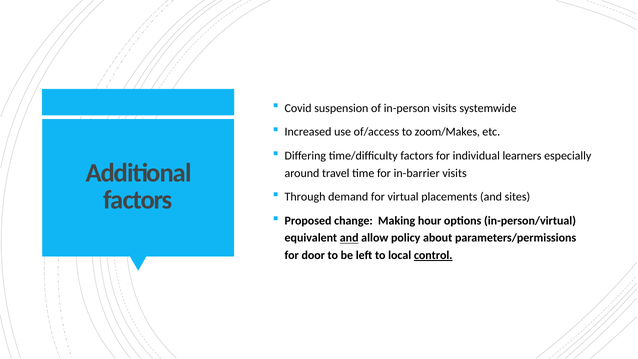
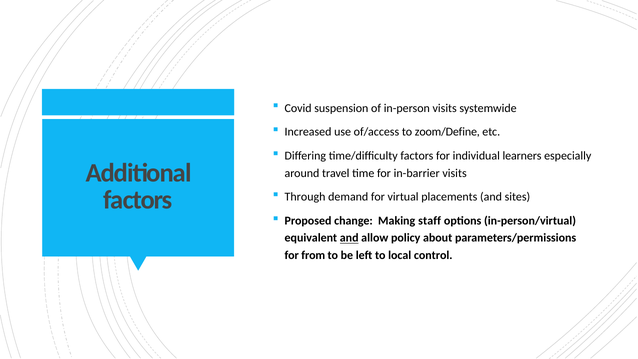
zoom/Makes: zoom/Makes -> zoom/Define (447, 132)
hour: hour -> staff (430, 221)
door: door -> from (313, 255)
control underline: present -> none (433, 255)
